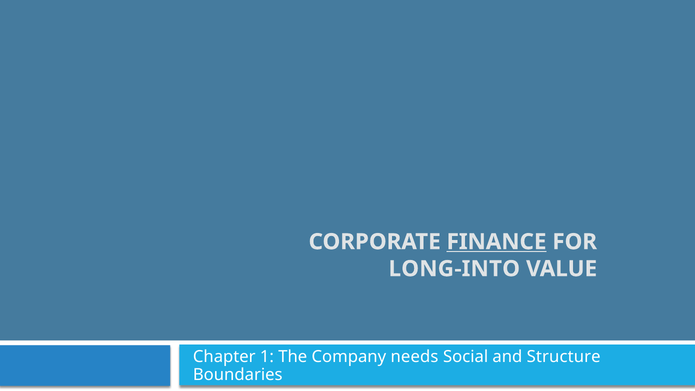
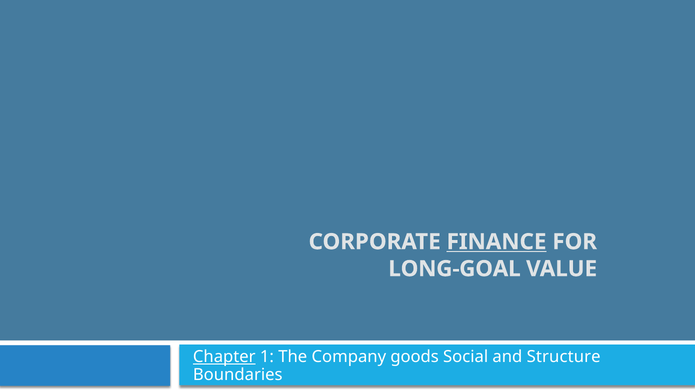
LONG-INTO: LONG-INTO -> LONG-GOAL (454, 269)
Chapter underline: none -> present (224, 357)
needs: needs -> goods (415, 357)
